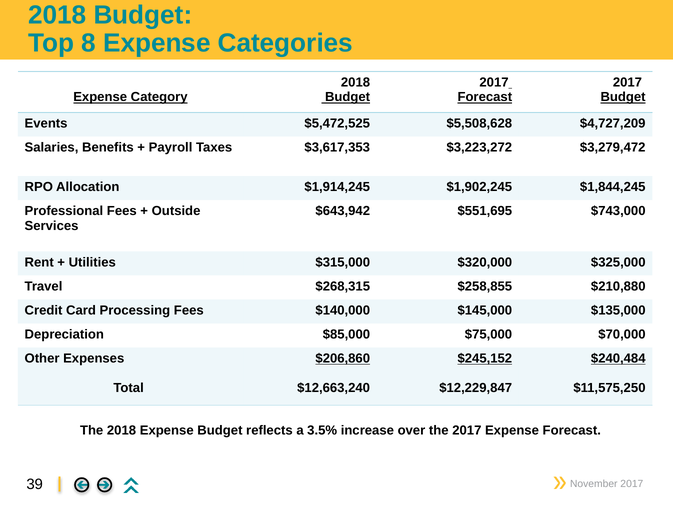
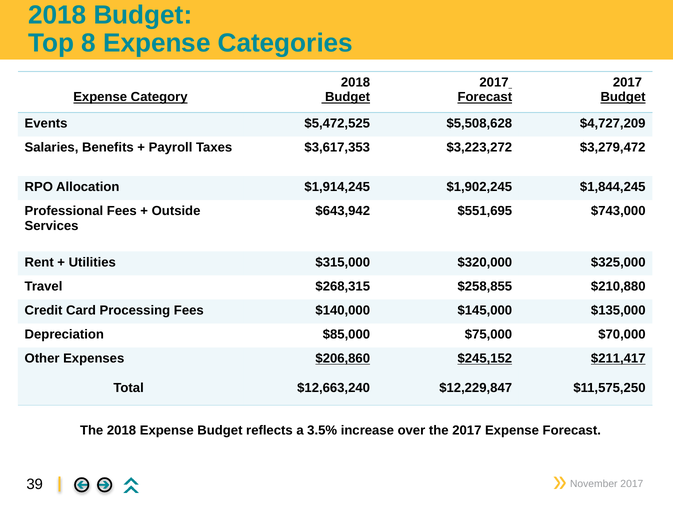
$240,484: $240,484 -> $211,417 (618, 358)
